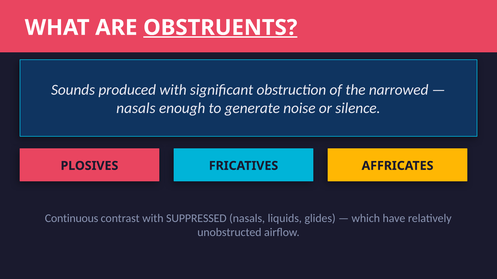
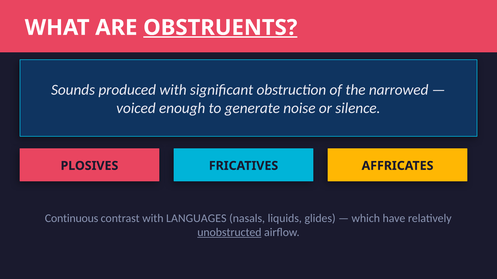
nasals: nasals -> voiced (136, 108)
SUPPRESSED: SUPPRESSED -> LANGUAGES (196, 219)
unobstructed underline: none -> present (229, 233)
